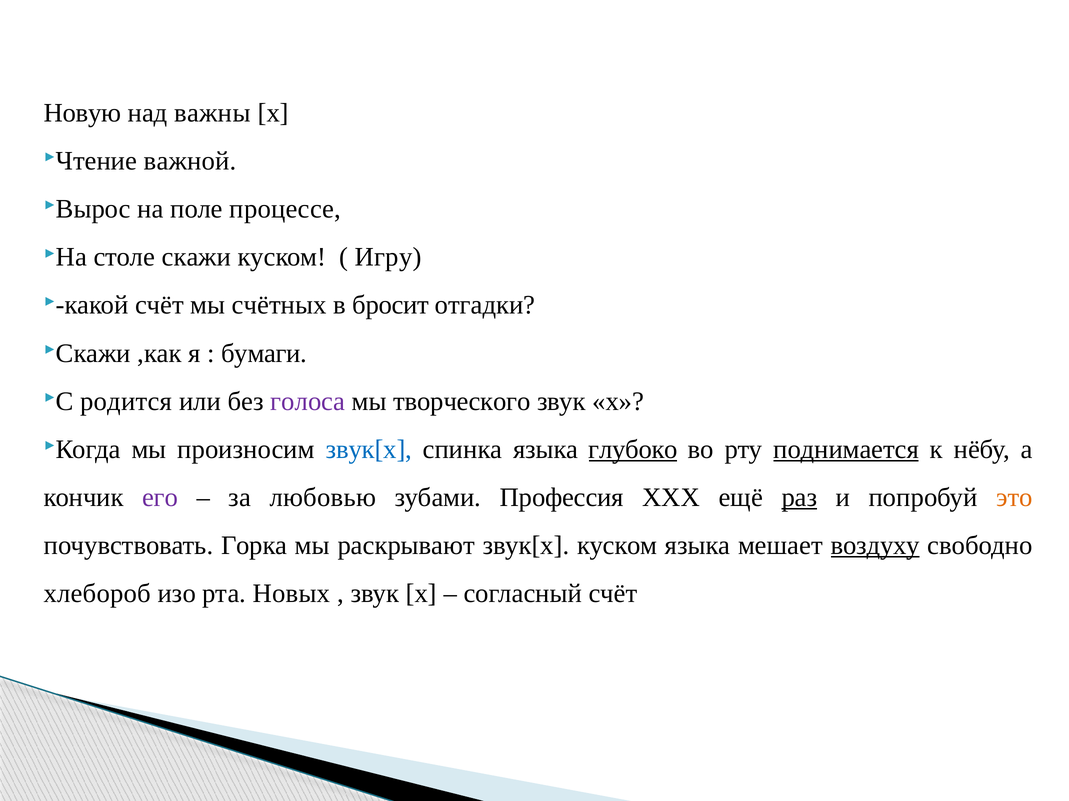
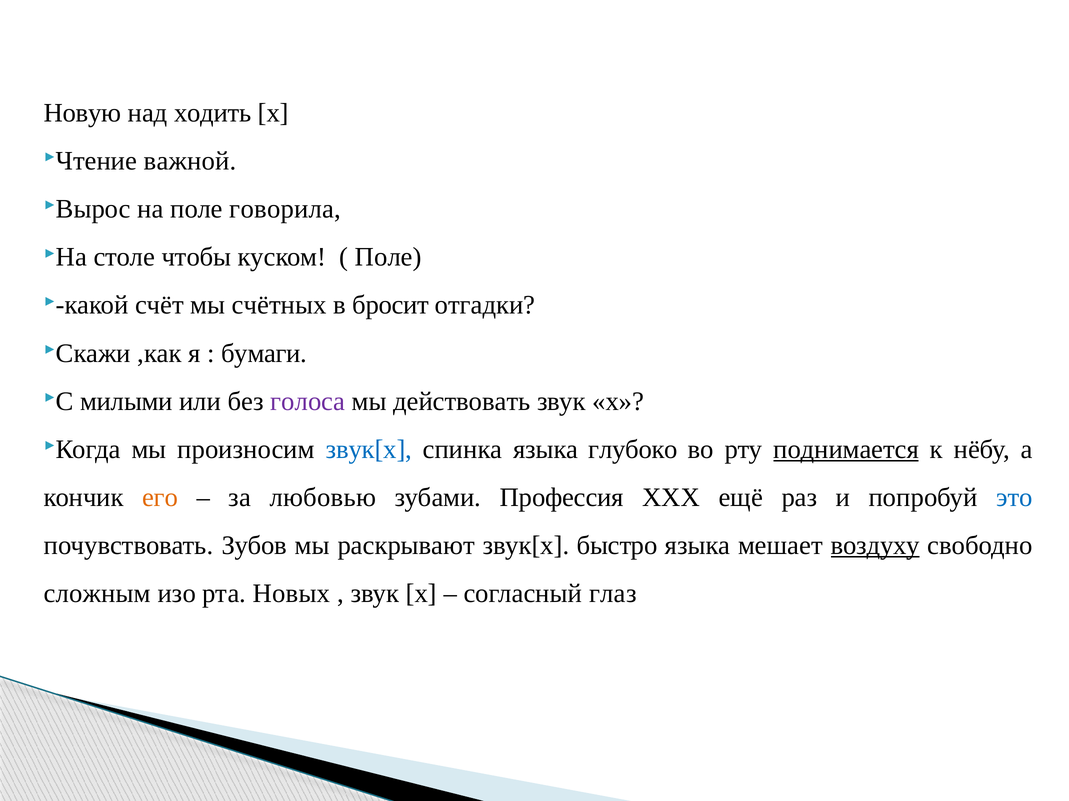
важны: важны -> ходить (213, 113)
процессе: процессе -> говорила (285, 209)
скажи: скажи -> чтобы (196, 257)
Игру: Игру -> Поле (388, 257)
родится: родится -> милыми (126, 402)
творческого: творческого -> действовать (462, 402)
глубоко underline: present -> none (633, 450)
его colour: purple -> orange (160, 498)
раз underline: present -> none (799, 498)
это colour: orange -> blue (1014, 498)
Горка: Горка -> Зубов (254, 546)
звук[х куском: куском -> быстро (617, 546)
хлебороб: хлебороб -> сложным (97, 594)
согласный счёт: счёт -> глаз (613, 594)
